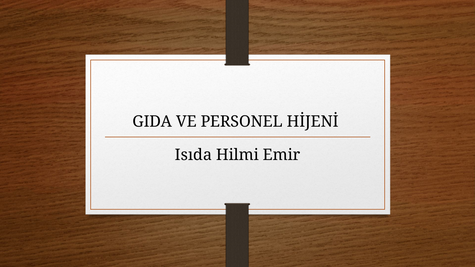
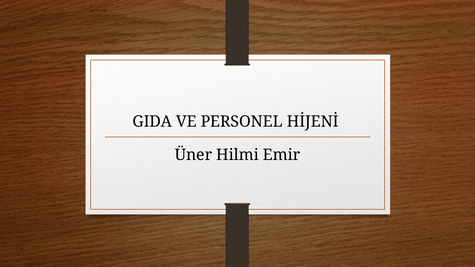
Isıda: Isıda -> Üner (193, 155)
